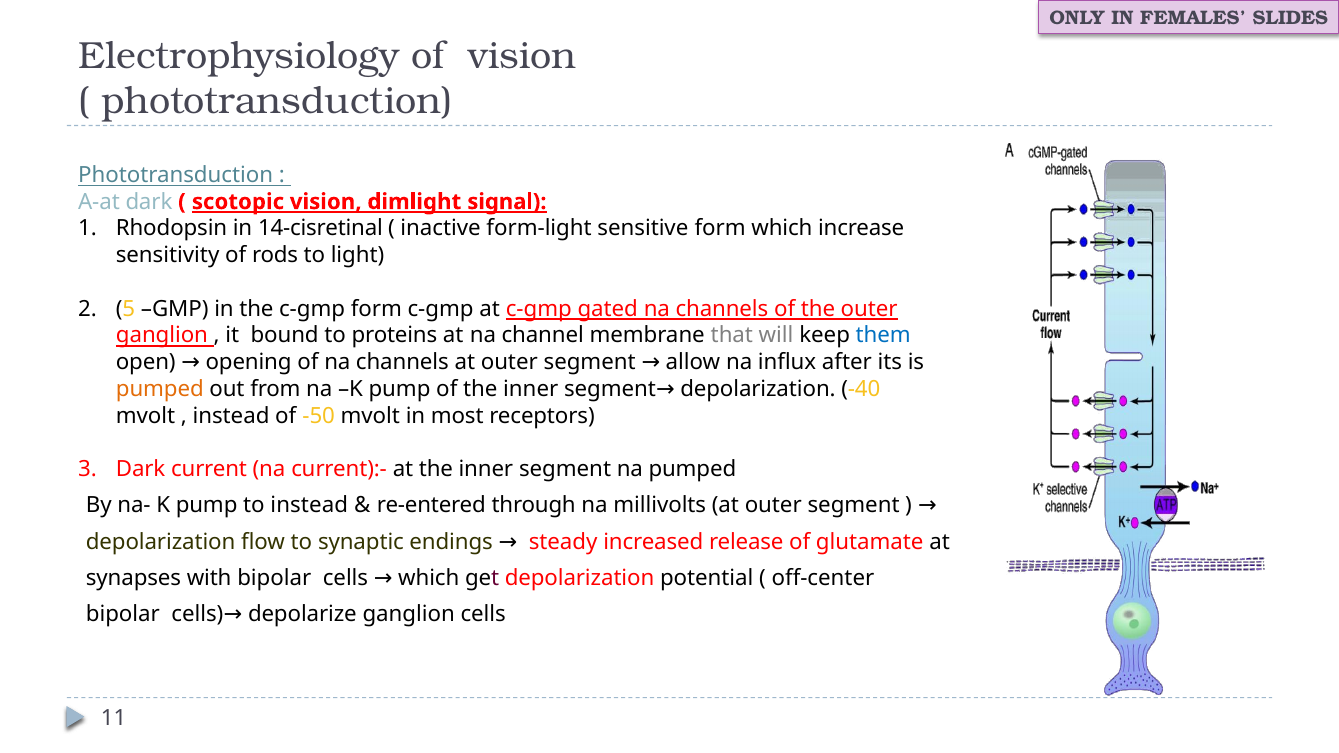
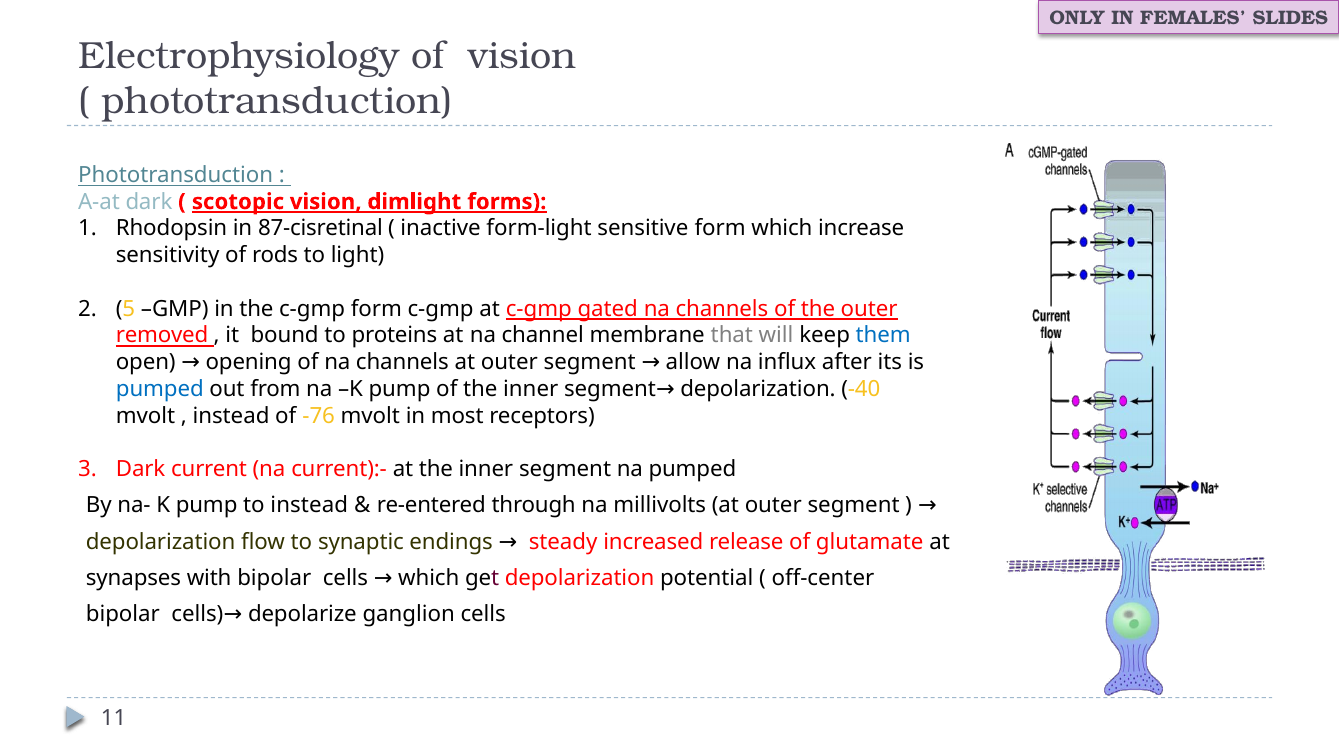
signal: signal -> forms (507, 202)
14-cisretinal: 14-cisretinal -> 87-cisretinal (320, 229)
ganglion: ganglion -> removed (162, 336)
pumped colour: orange -> blue (160, 389)
-50: -50 -> -76 (319, 416)
